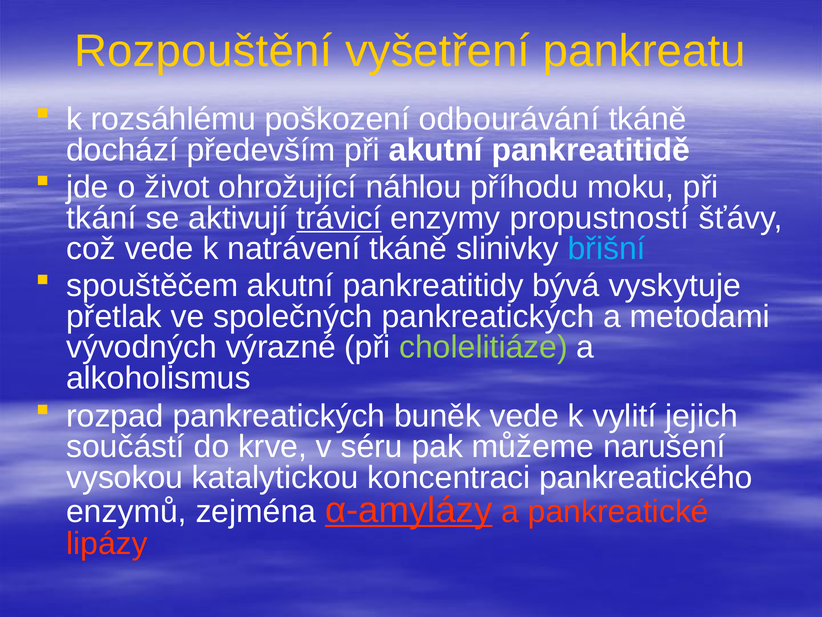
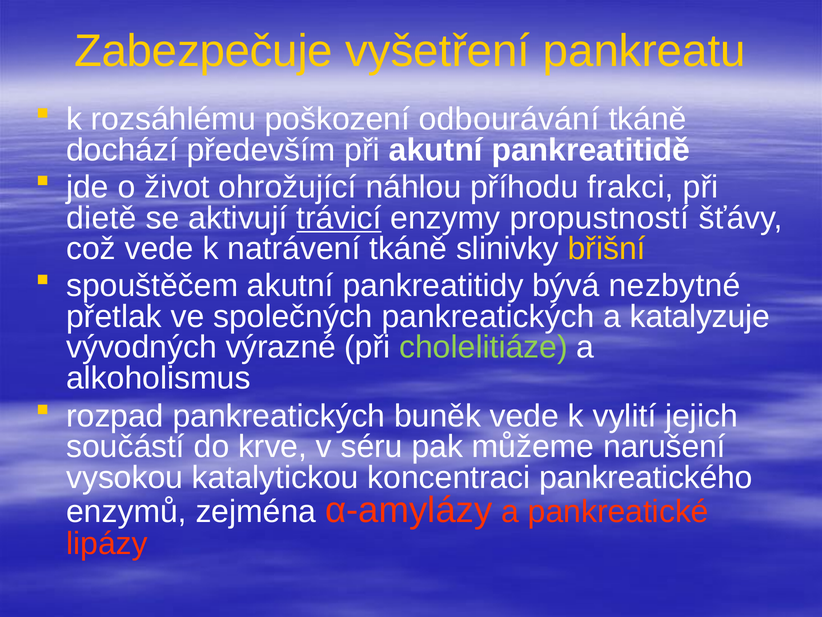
Rozpouštění: Rozpouštění -> Zabezpečuje (203, 51)
moku: moku -> frakci (631, 187)
tkání: tkání -> dietě (101, 218)
břišní colour: light blue -> yellow (607, 249)
vyskytuje: vyskytuje -> nezbytné (675, 286)
metodami: metodami -> katalyzuje (700, 316)
α-amylázy underline: present -> none (409, 510)
